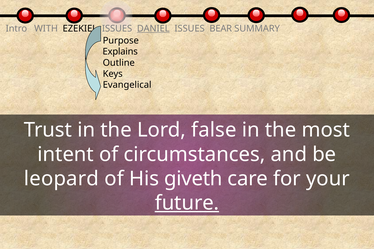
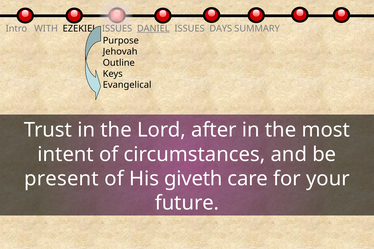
BEAR: BEAR -> DAYS (221, 29)
Explains: Explains -> Jehovah (120, 52)
false: false -> after (214, 130)
leopard: leopard -> present (61, 179)
future underline: present -> none (187, 203)
